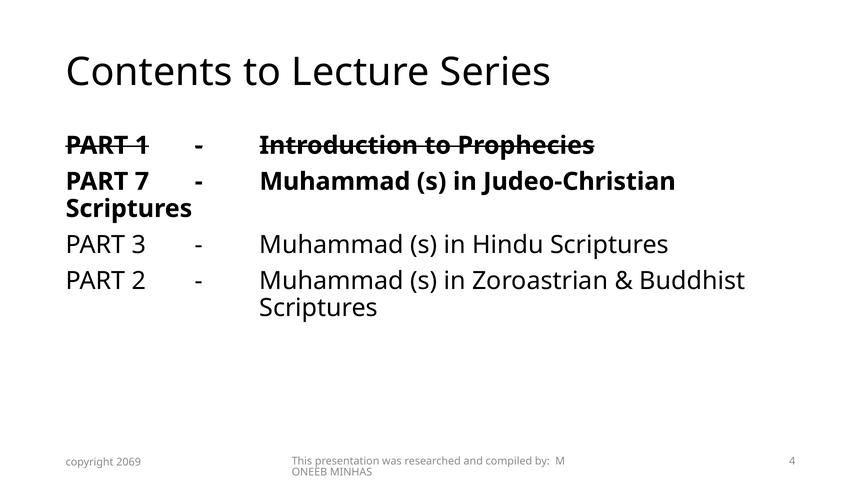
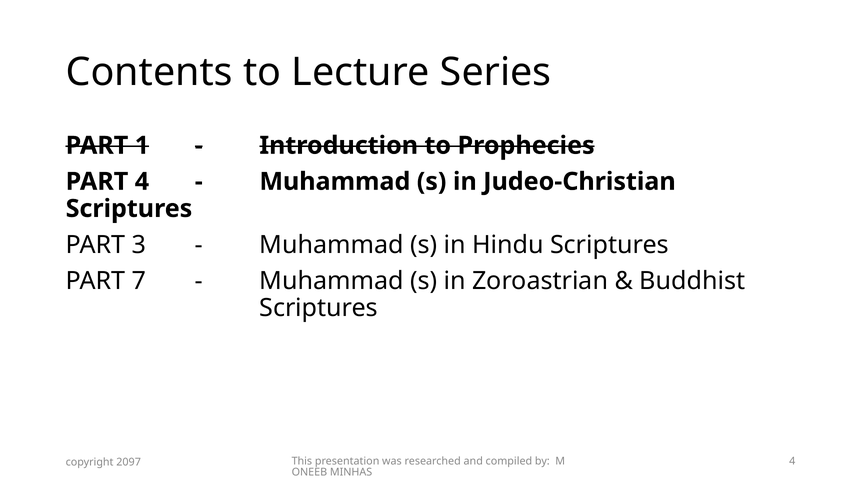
PART 7: 7 -> 4 (142, 182)
2: 2 -> 7 (139, 281)
2069: 2069 -> 2097 (129, 463)
